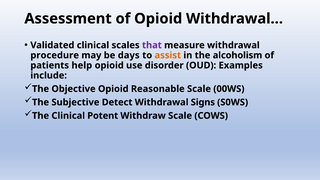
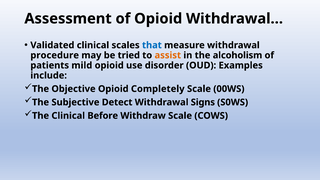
that colour: purple -> blue (152, 45)
days: days -> tried (129, 55)
help: help -> mild (82, 65)
Reasonable: Reasonable -> Completely (158, 89)
Potent: Potent -> Before (103, 116)
